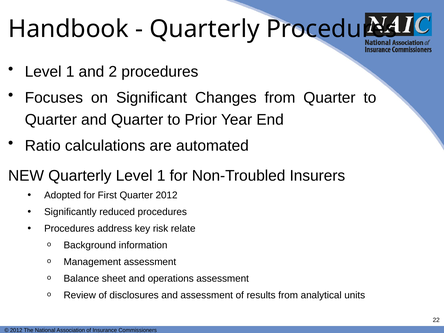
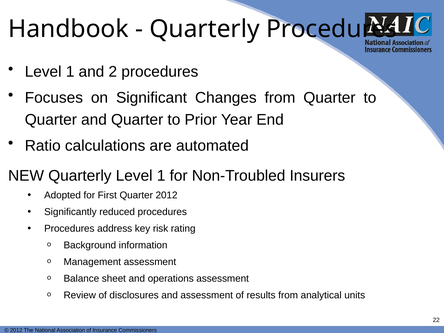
relate: relate -> rating (183, 229)
